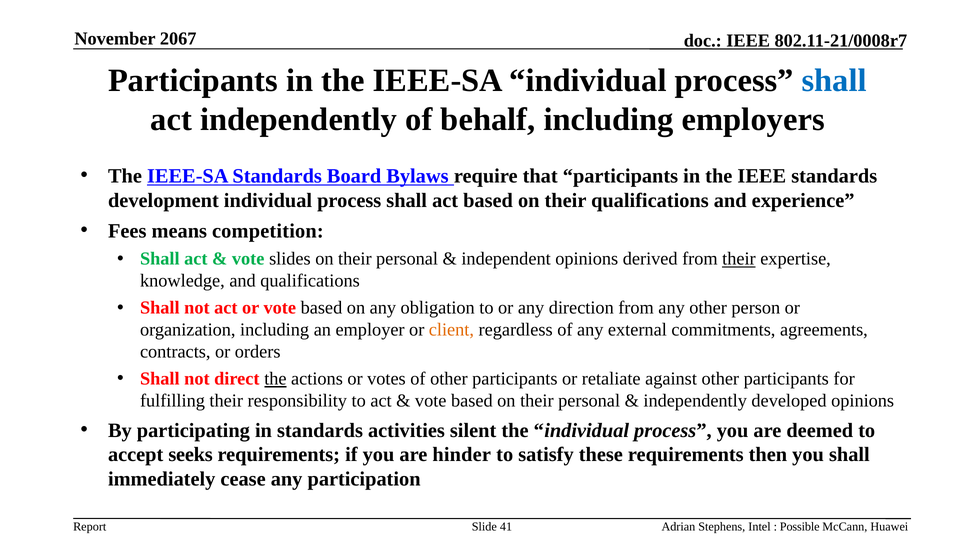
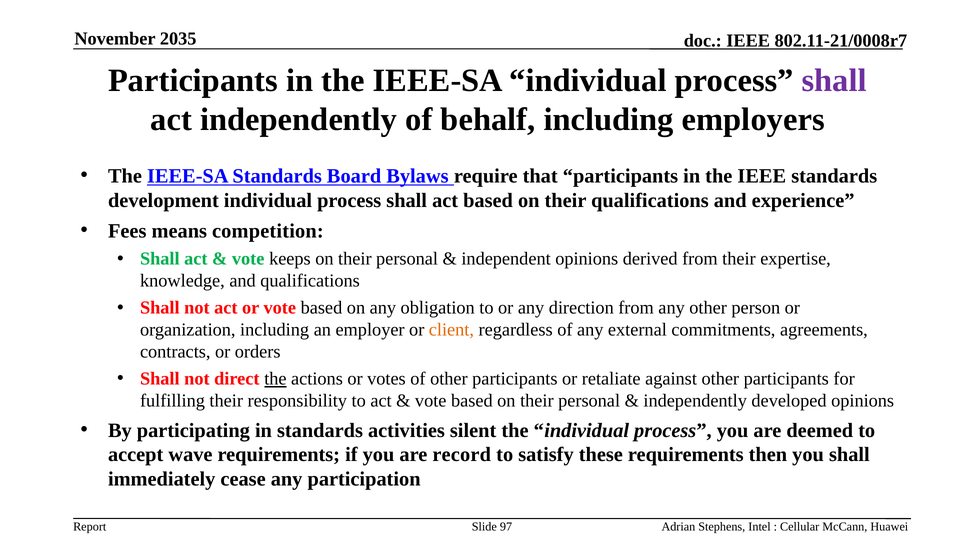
2067: 2067 -> 2035 (178, 39)
shall colour: blue -> purple (834, 80)
slides: slides -> keeps (290, 259)
their underline: present -> none (739, 259)
seeks: seeks -> wave (190, 455)
hinder: hinder -> record (462, 455)
41: 41 -> 97 (506, 527)
Possible: Possible -> Cellular (800, 527)
